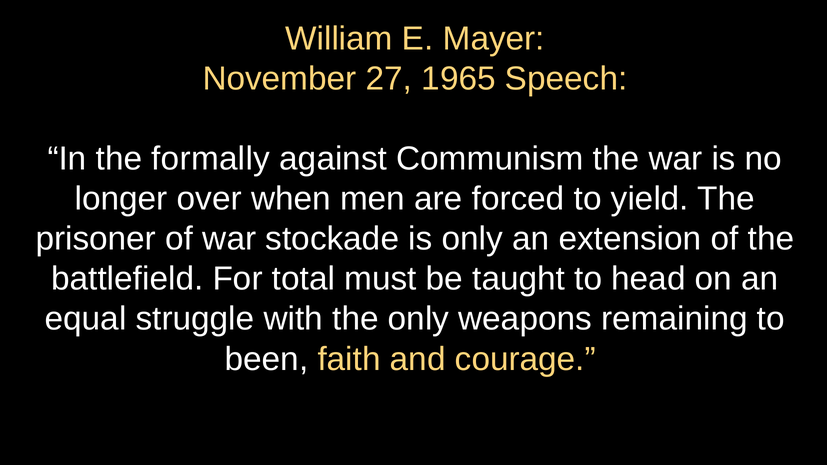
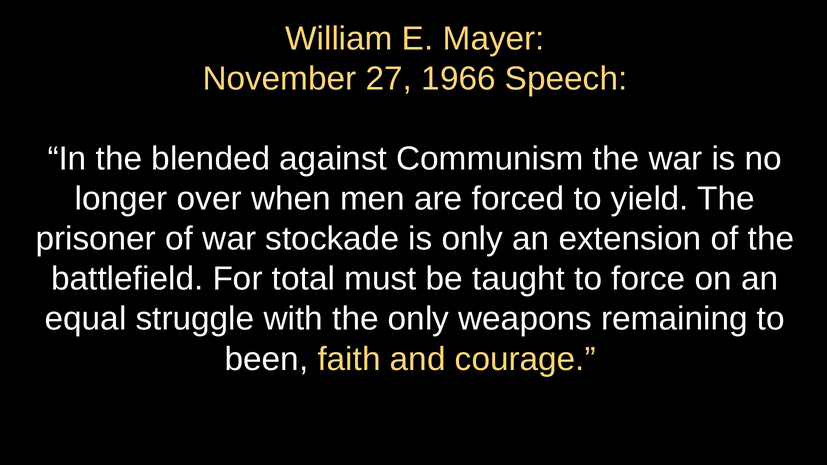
1965: 1965 -> 1966 (459, 79)
formally: formally -> blended (211, 159)
head: head -> force (648, 279)
